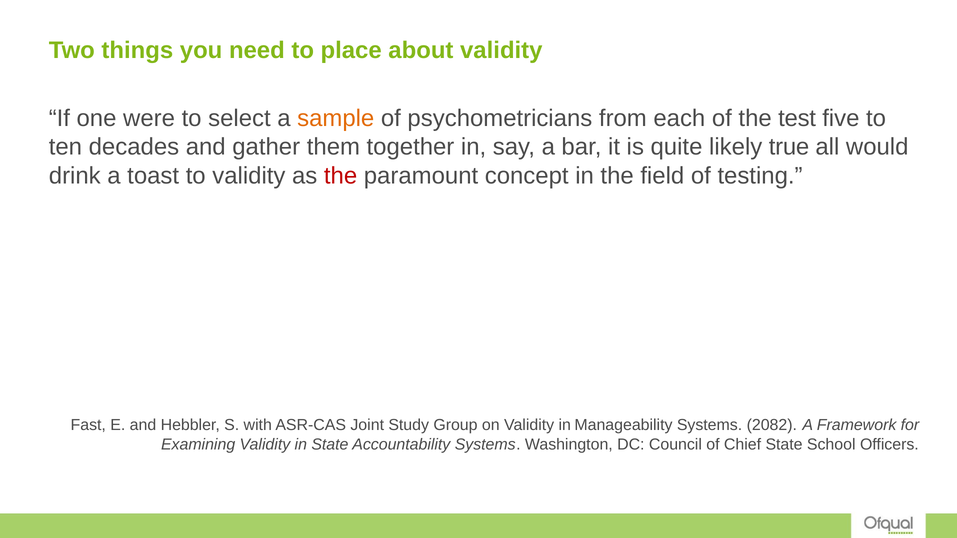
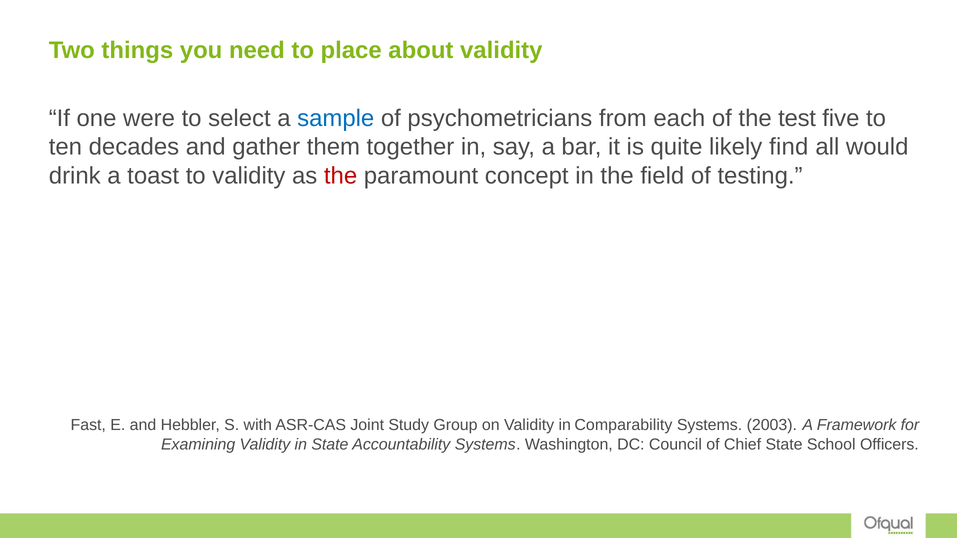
sample colour: orange -> blue (336, 118)
true: true -> find (789, 147)
Manageability: Manageability -> Comparability (623, 425)
2082: 2082 -> 2003 (772, 425)
